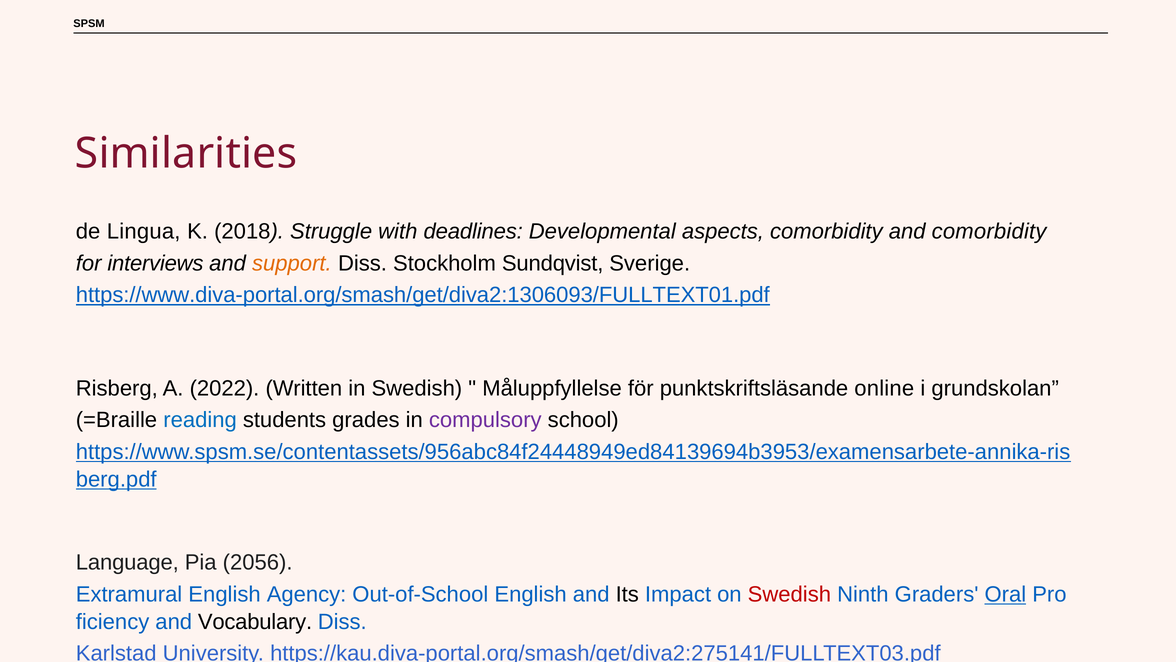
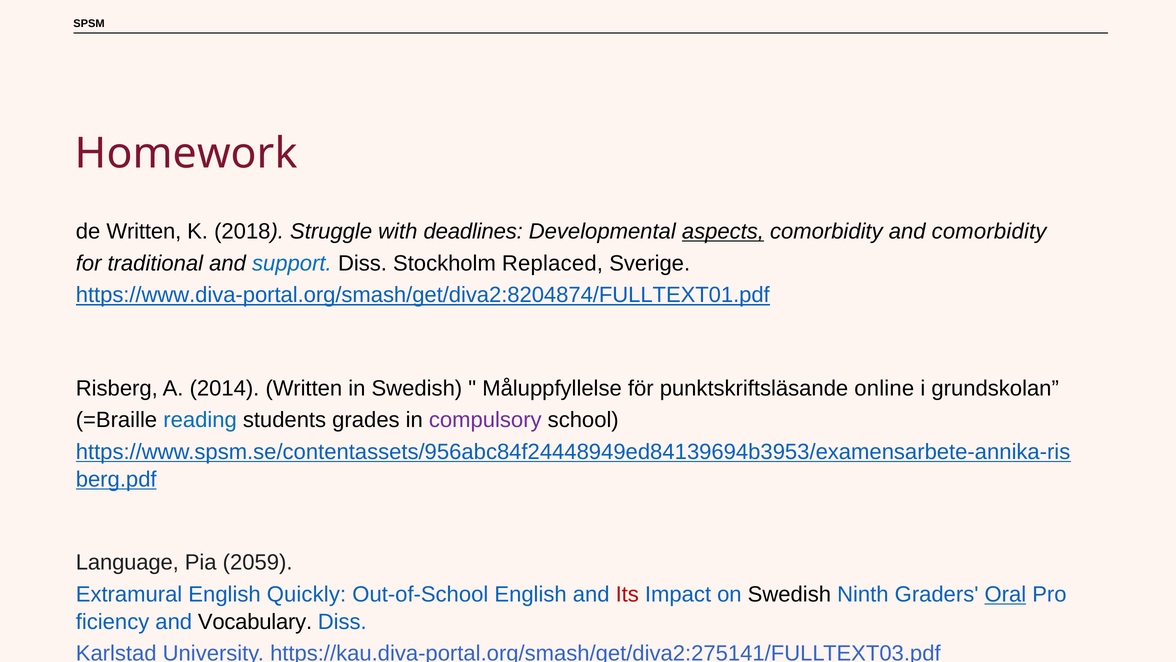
Similarities: Similarities -> Homework (186, 153)
de Lingua: Lingua -> Written (144, 231)
aspects underline: none -> present (723, 231)
interviews: interviews -> traditional (155, 263)
support colour: orange -> blue (292, 263)
Sundqvist: Sundqvist -> Replaced (552, 263)
https://www.diva-portal.org/smash/get/diva2:1306093/FULLTEXT01.pdf: https://www.diva-portal.org/smash/get/diva2:1306093/FULLTEXT01.pdf -> https://www.diva-portal.org/smash/get/diva2:8204874/FULLTEXT01.pdf (423, 295)
2022: 2022 -> 2014 (224, 388)
2056: 2056 -> 2059 (258, 562)
Agency: Agency -> Quickly (306, 594)
Its colour: black -> red (627, 594)
Swedish colour: red -> black (789, 594)
